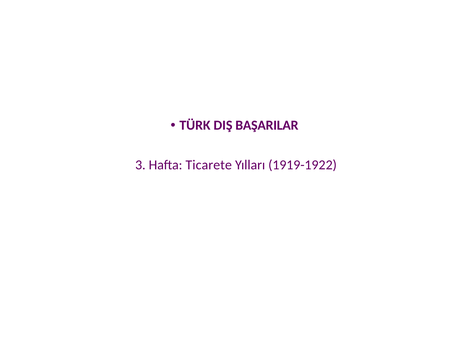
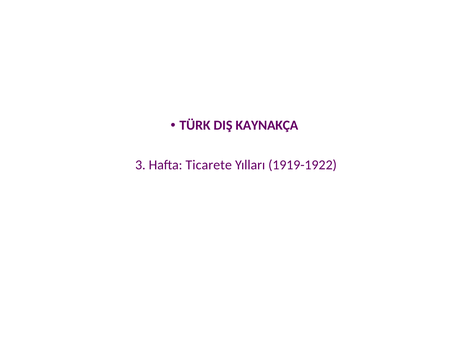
BAŞARILAR: BAŞARILAR -> KAYNAKÇA (267, 125)
